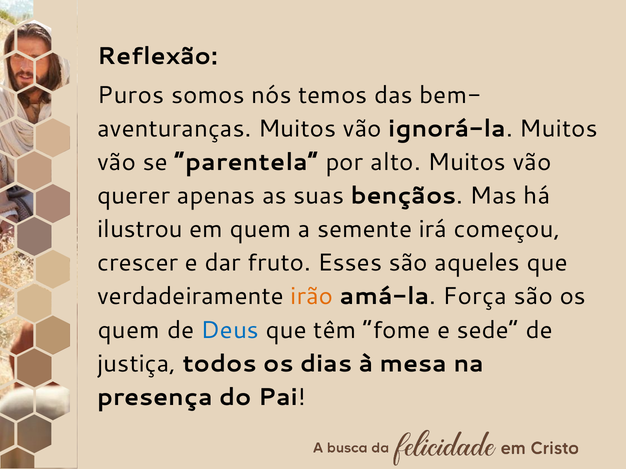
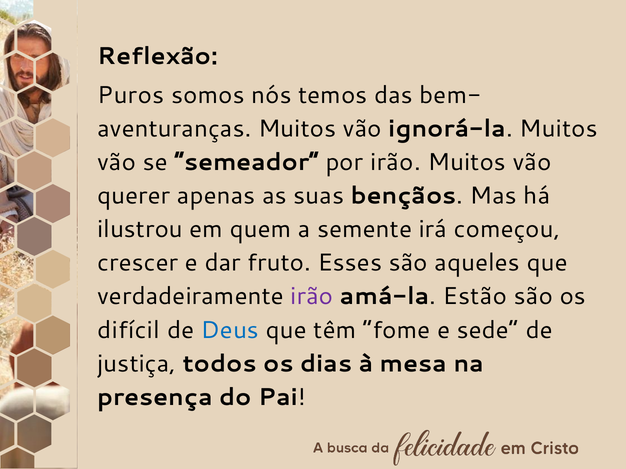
parentela: parentela -> semeador (247, 162)
por alto: alto -> irão (396, 162)
irão colour: orange -> purple (312, 297)
Força: Força -> Estão (475, 297)
quem: quem -> difícil (129, 330)
